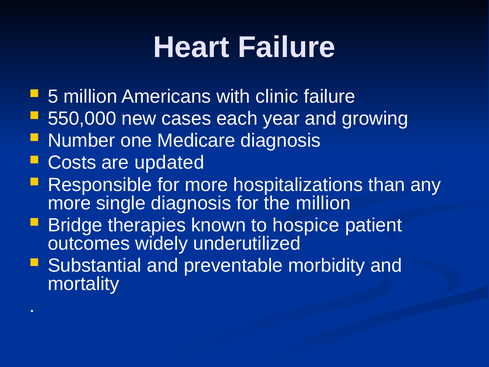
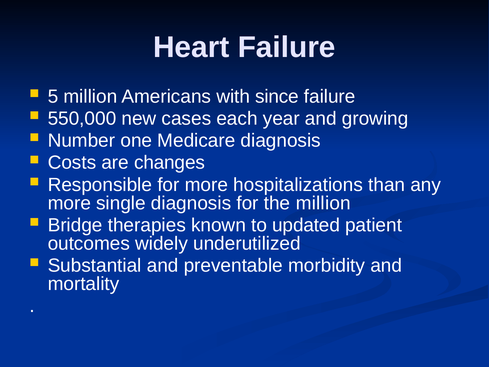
clinic: clinic -> since (277, 96)
updated: updated -> changes (169, 163)
hospice: hospice -> updated (306, 225)
